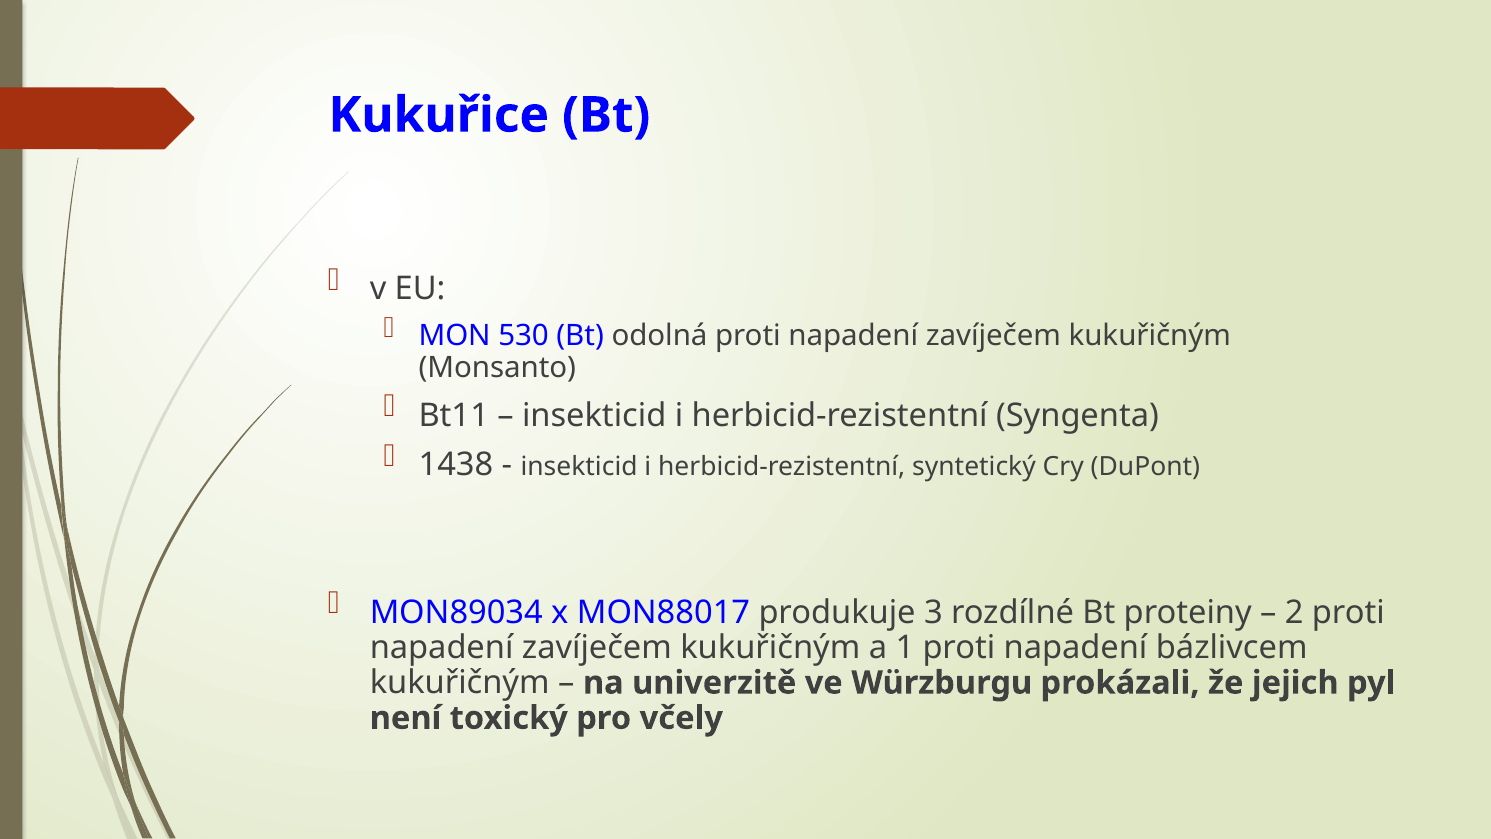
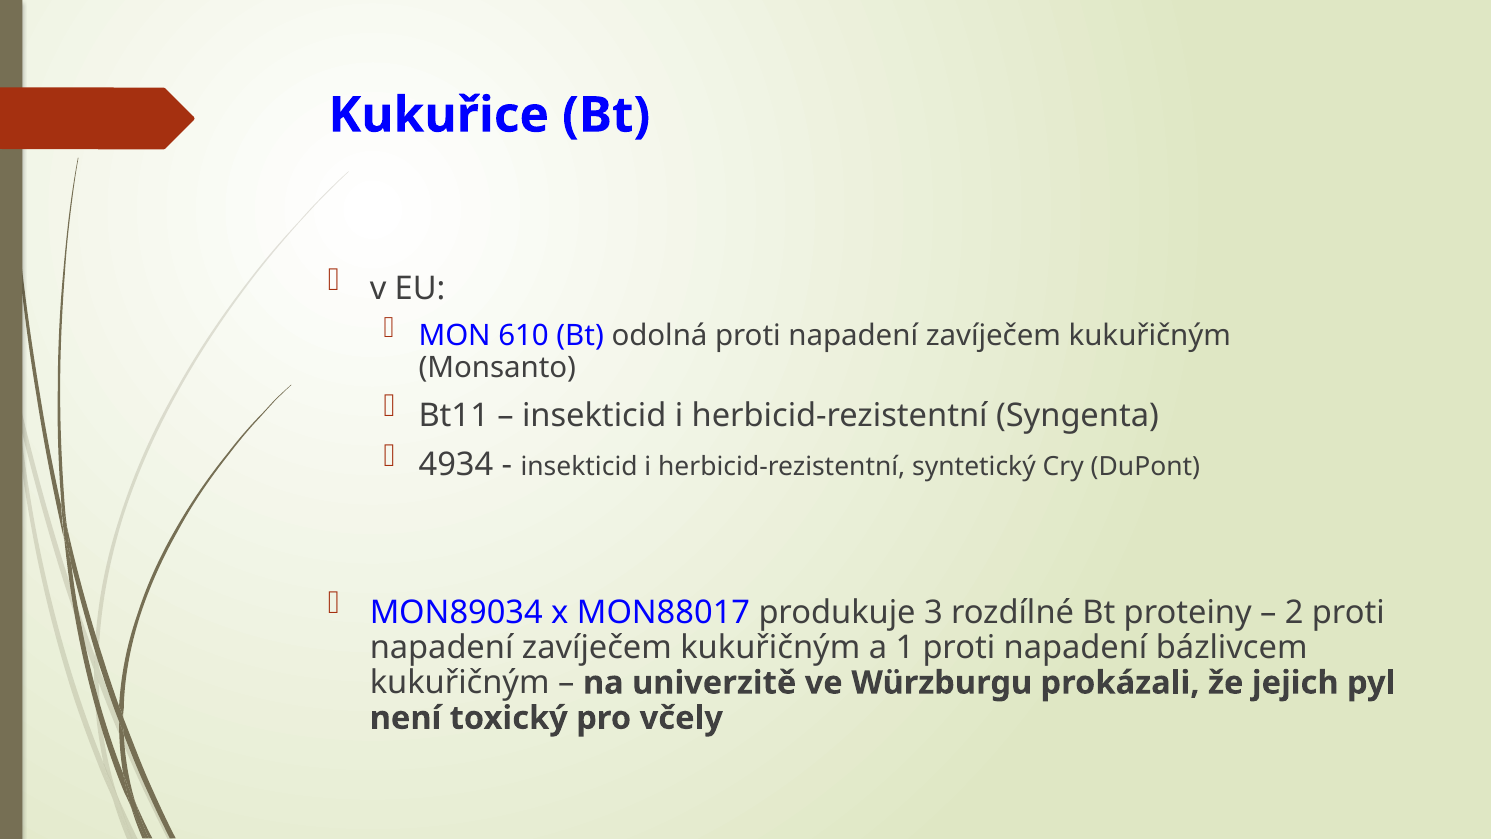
530: 530 -> 610 (524, 335)
1438: 1438 -> 4934 (456, 464)
